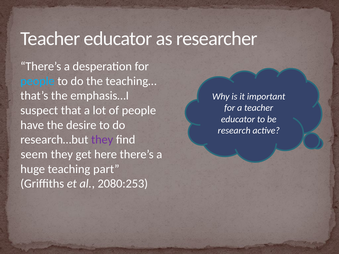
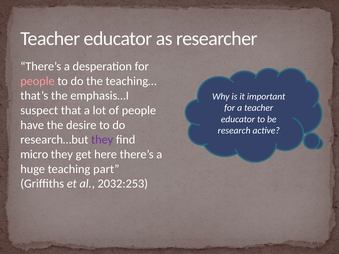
people colour: light blue -> pink (37, 81)
seem: seem -> micro (34, 154)
2080:253: 2080:253 -> 2032:253 (123, 184)
